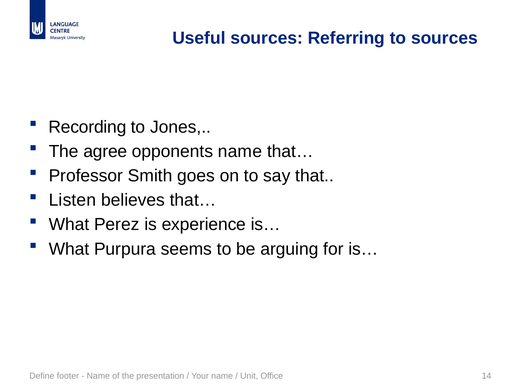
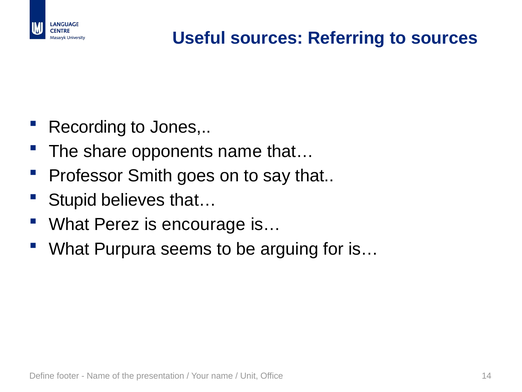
agree: agree -> share (105, 151)
Listen: Listen -> Stupid (73, 200)
experience: experience -> encourage (204, 224)
